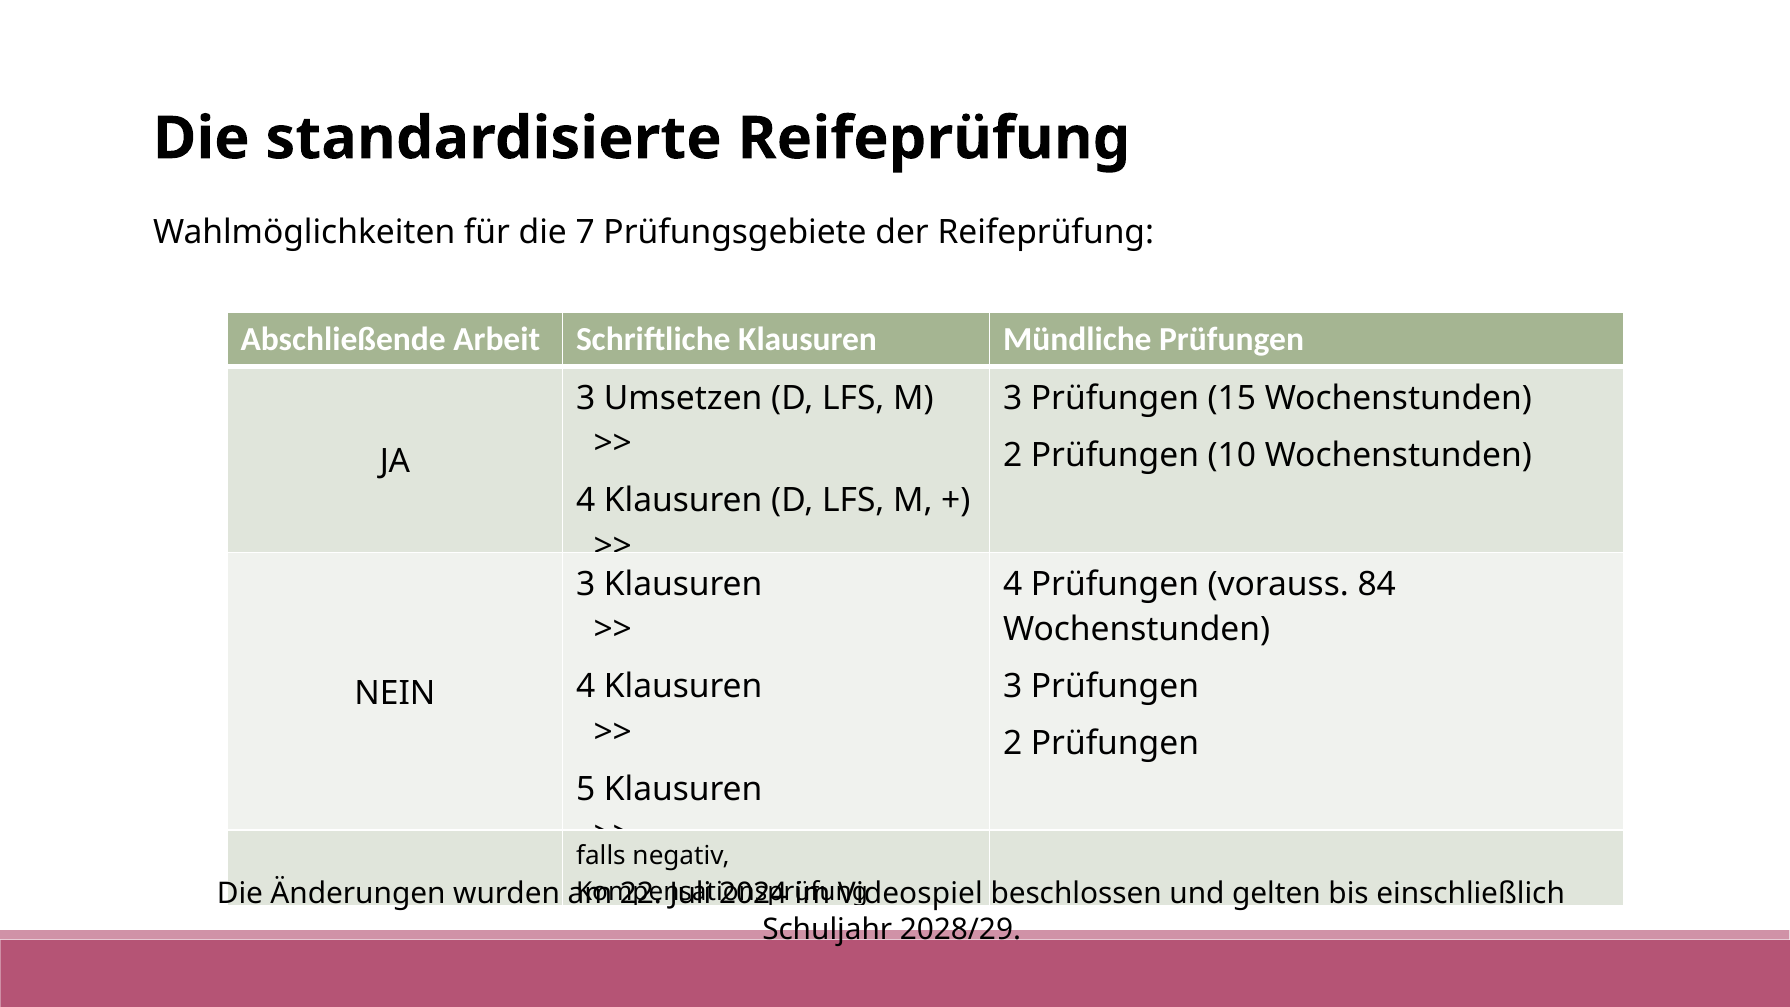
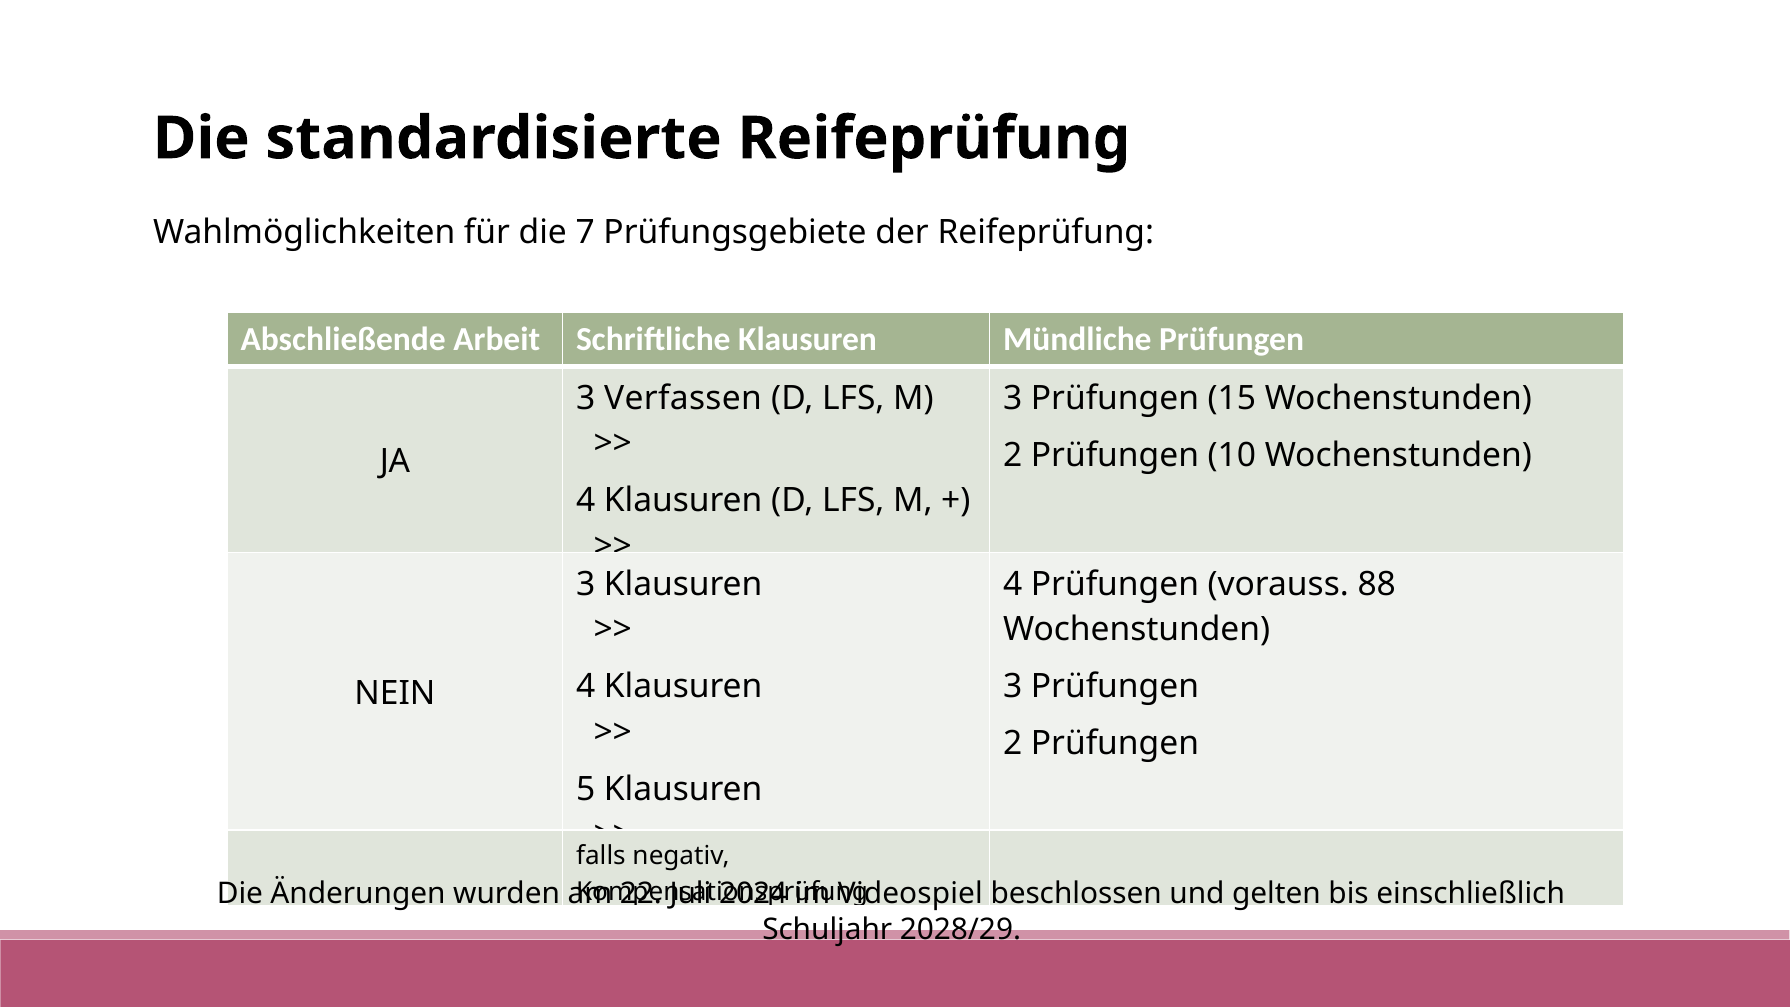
Umsetzen: Umsetzen -> Verfassen (683, 398)
84: 84 -> 88 (1377, 584)
